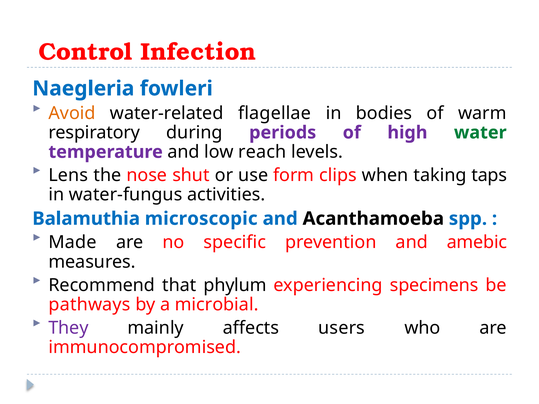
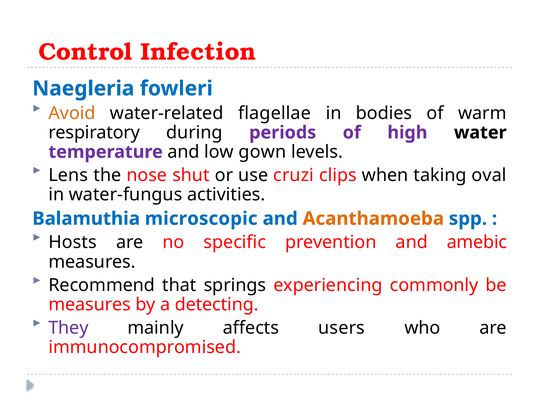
water colour: green -> black (480, 133)
reach: reach -> gown (262, 152)
form: form -> cruzi (294, 175)
taps: taps -> oval (489, 175)
Acanthamoeba colour: black -> orange (373, 219)
Made: Made -> Hosts (73, 243)
phylum: phylum -> springs (235, 285)
specimens: specimens -> commonly (434, 285)
pathways: pathways -> measures (90, 305)
microbial: microbial -> detecting (217, 305)
